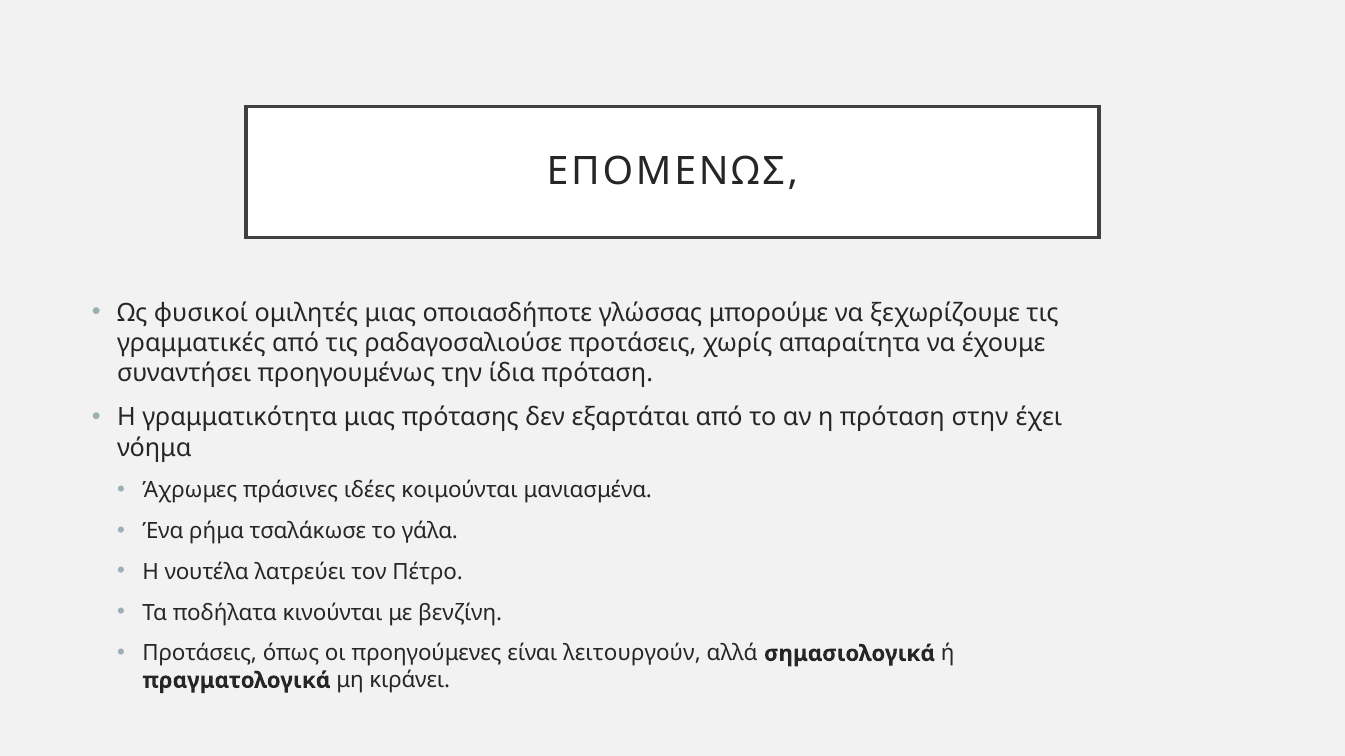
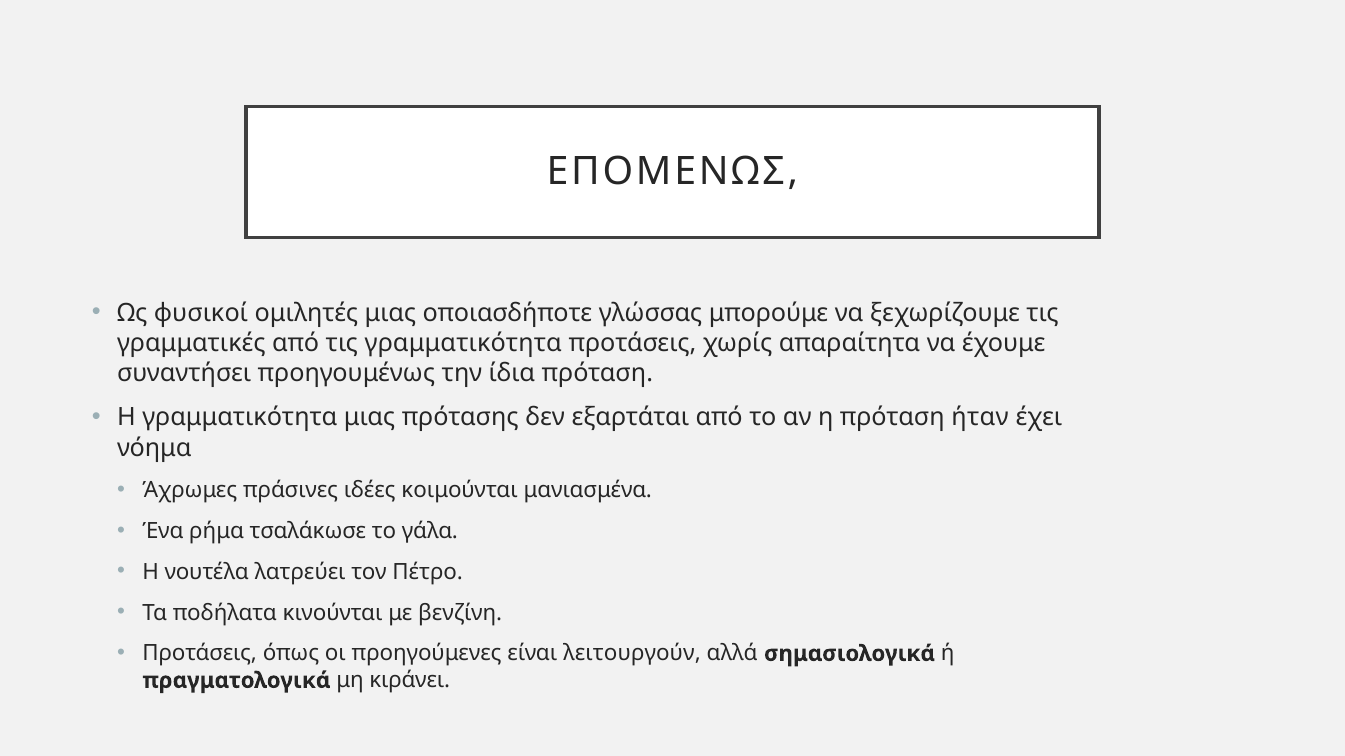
τις ραδαγοσαλιούσε: ραδαγοσαλιούσε -> γραμματικότητα (463, 343)
στην: στην -> ήταν (980, 418)
